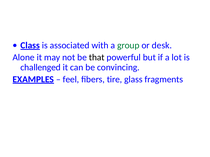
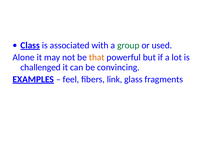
desk: desk -> used (162, 46)
that colour: black -> orange (97, 57)
tire: tire -> link (115, 80)
